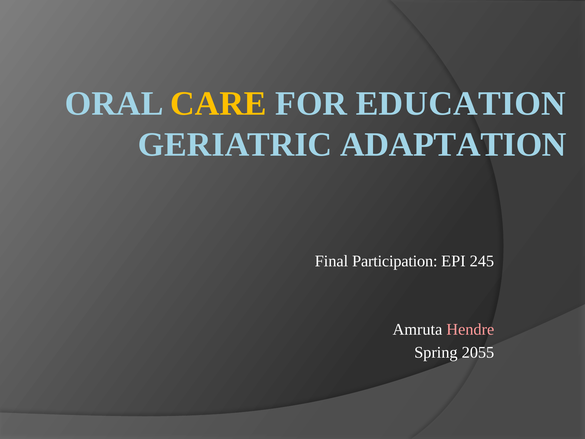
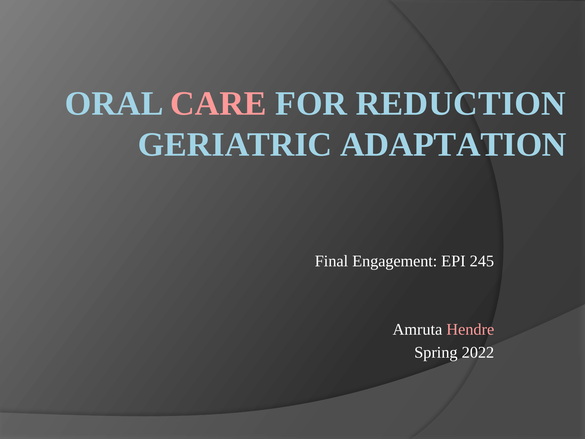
CARE colour: yellow -> pink (218, 104)
EDUCATION: EDUCATION -> REDUCTION (461, 104)
Participation: Participation -> Engagement (395, 261)
2055: 2055 -> 2022 (478, 352)
